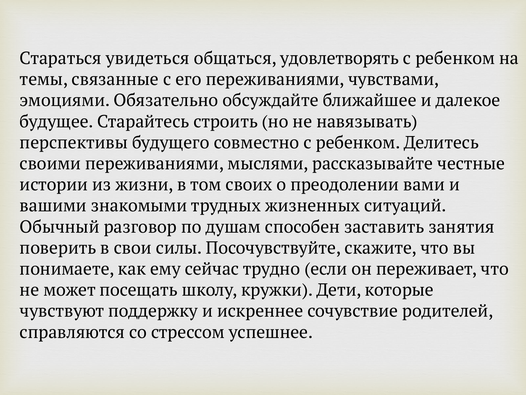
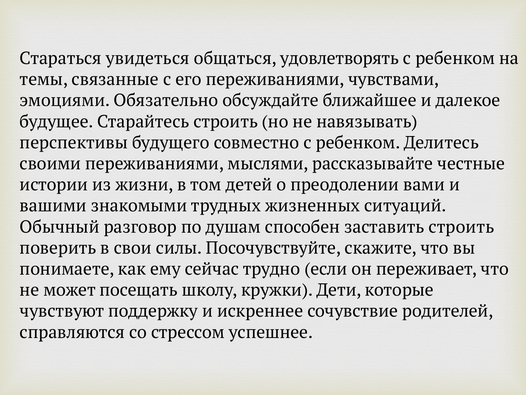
своих: своих -> детей (249, 185)
заставить занятия: занятия -> строить (461, 227)
